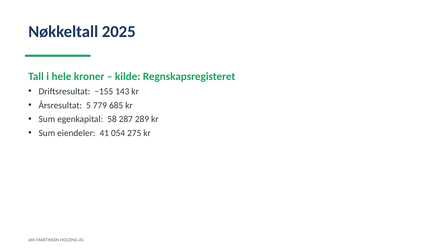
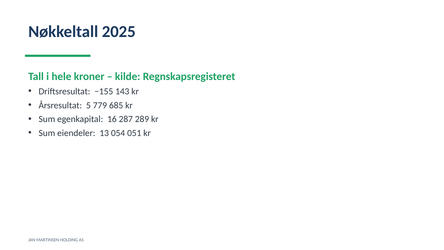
58: 58 -> 16 (112, 119)
41: 41 -> 13 (104, 133)
275: 275 -> 051 (134, 133)
